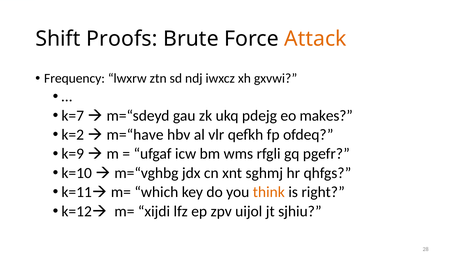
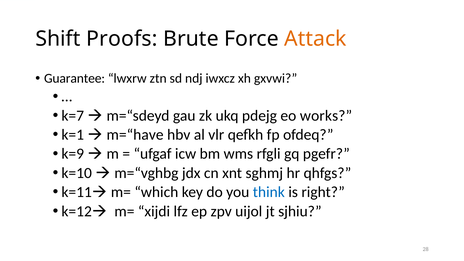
Frequency: Frequency -> Guarantee (75, 78)
makes: makes -> works (326, 116)
k=2: k=2 -> k=1 (73, 135)
think colour: orange -> blue (269, 192)
